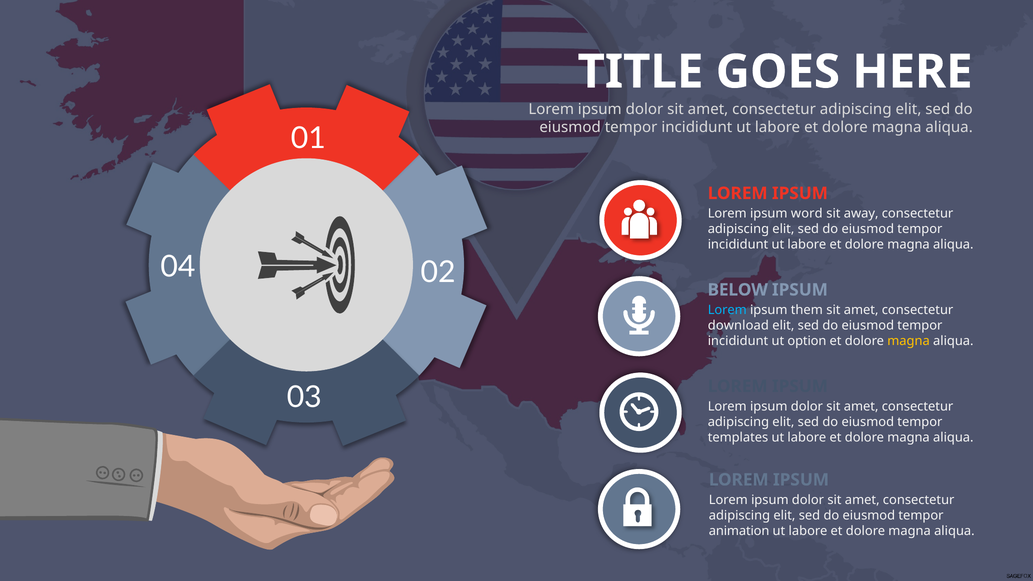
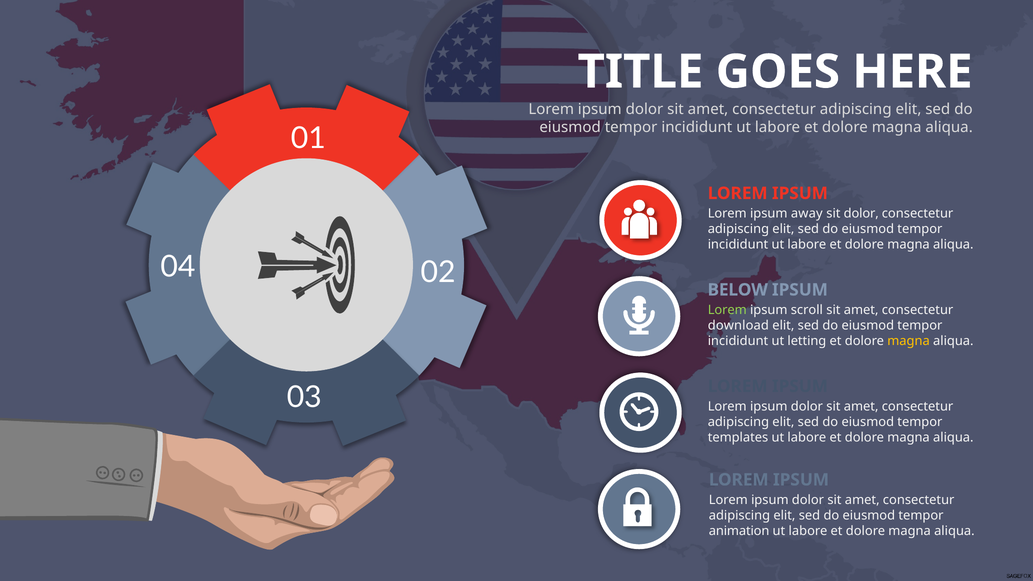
word: word -> away (807, 214)
sit away: away -> dolor (861, 214)
Lorem colour: light blue -> light green (727, 310)
them: them -> scroll (807, 310)
option: option -> letting (807, 341)
